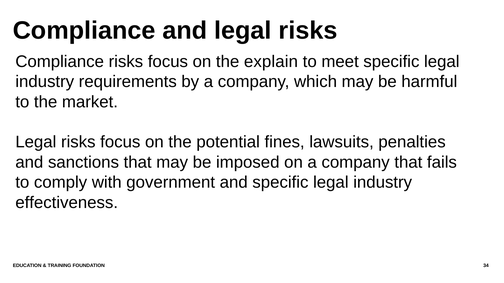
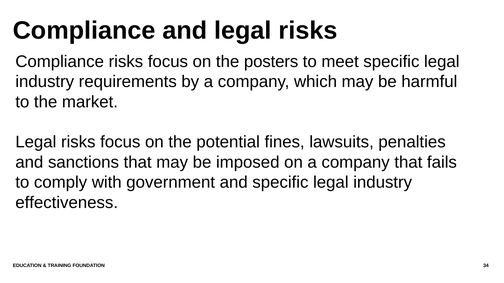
explain: explain -> posters (271, 62)
